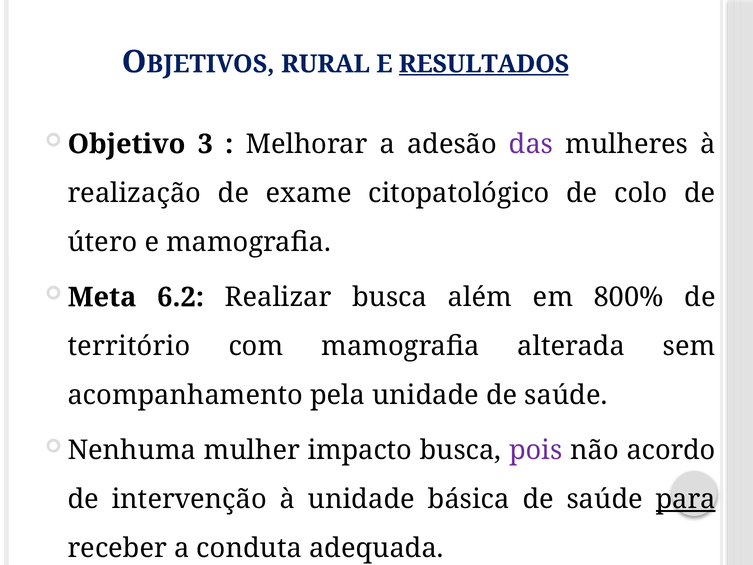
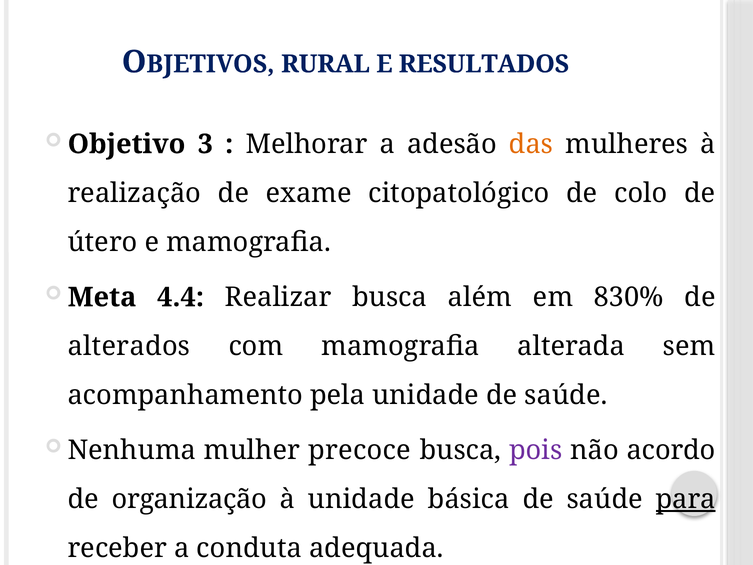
RESULTADOS underline: present -> none (484, 64)
das colour: purple -> orange (531, 144)
6.2: 6.2 -> 4.4 (181, 297)
800%: 800% -> 830% (629, 297)
território: território -> alterados (129, 346)
impacto: impacto -> precoce (360, 450)
intervenção: intervenção -> organização (189, 499)
